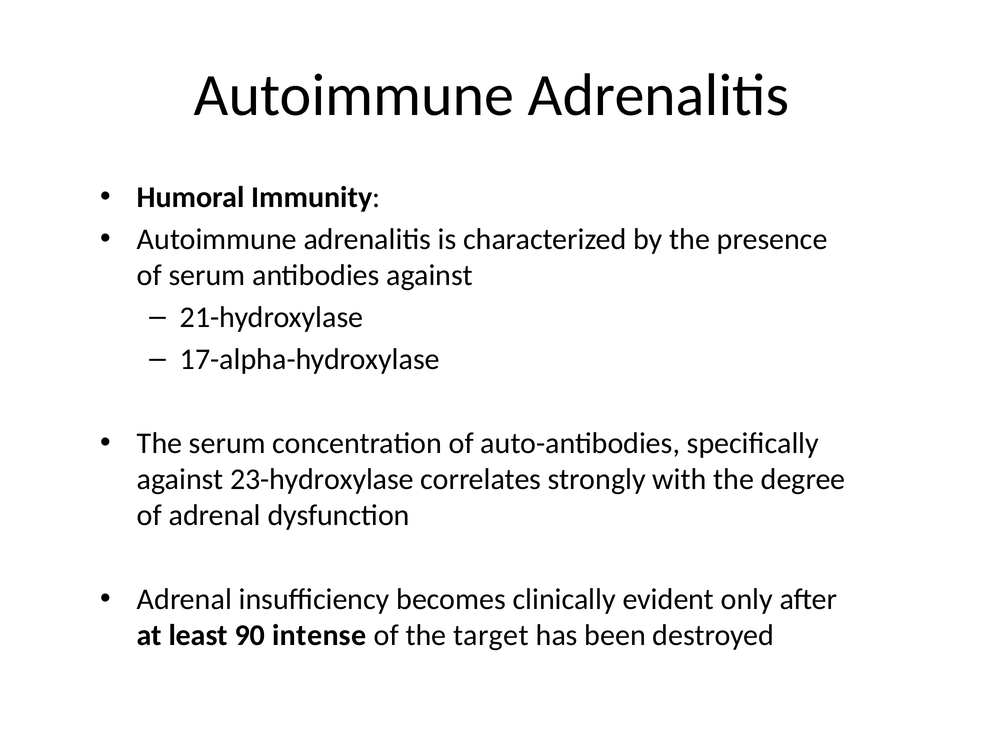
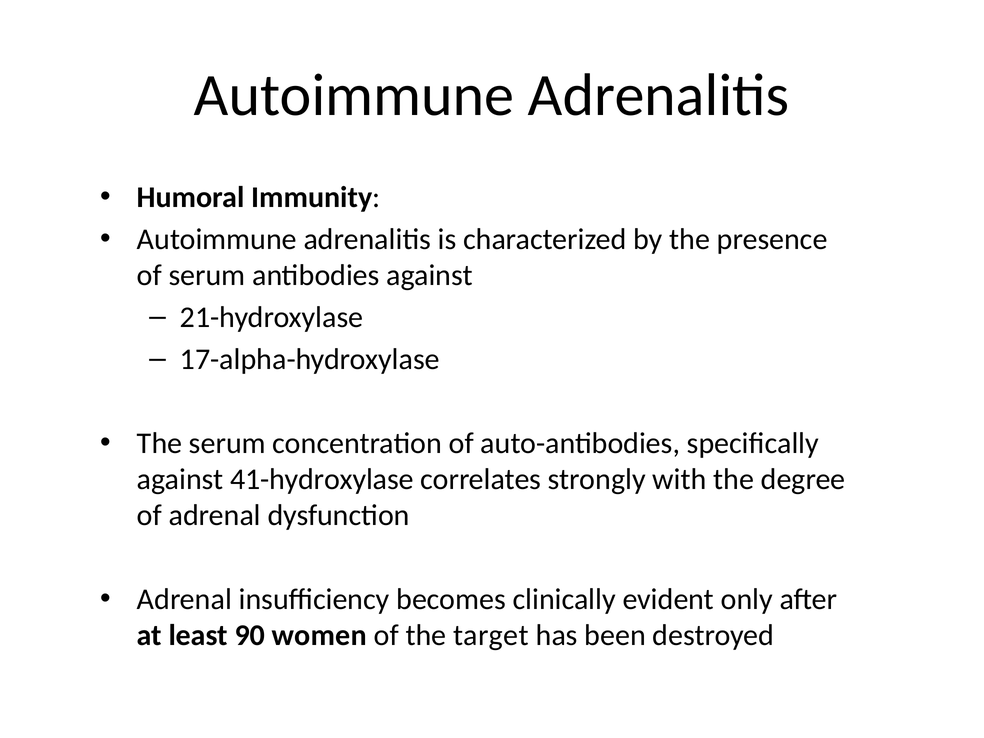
23-hydroxylase: 23-hydroxylase -> 41-hydroxylase (322, 479)
intense: intense -> women (319, 636)
